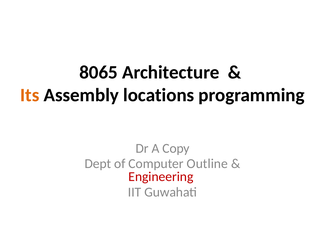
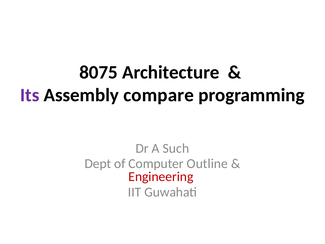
8065: 8065 -> 8075 (99, 72)
Its colour: orange -> purple (30, 95)
locations: locations -> compare (159, 95)
Copy: Copy -> Such (176, 148)
